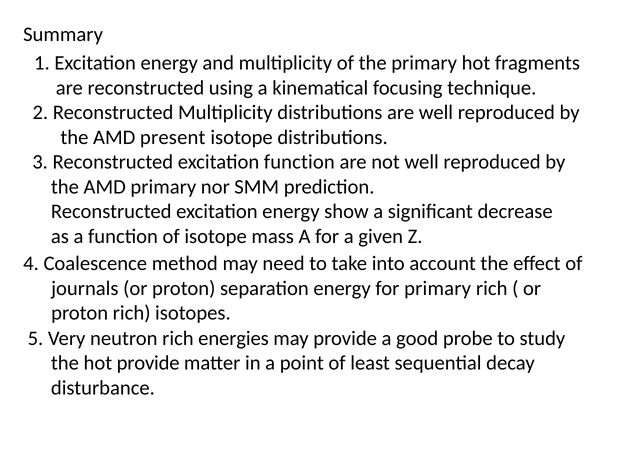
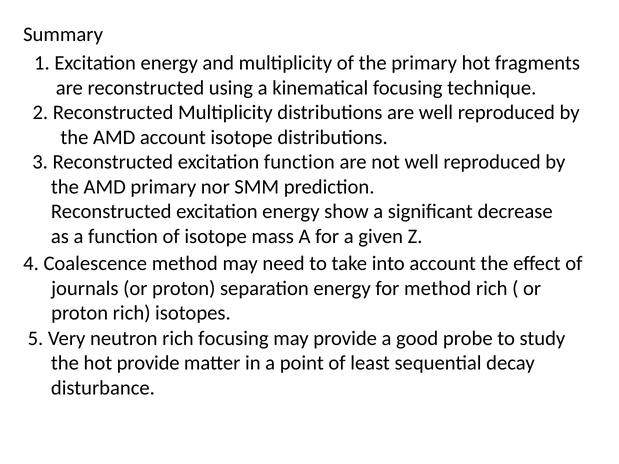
AMD present: present -> account (173, 137)
for primary: primary -> method (438, 288)
rich energies: energies -> focusing (233, 338)
